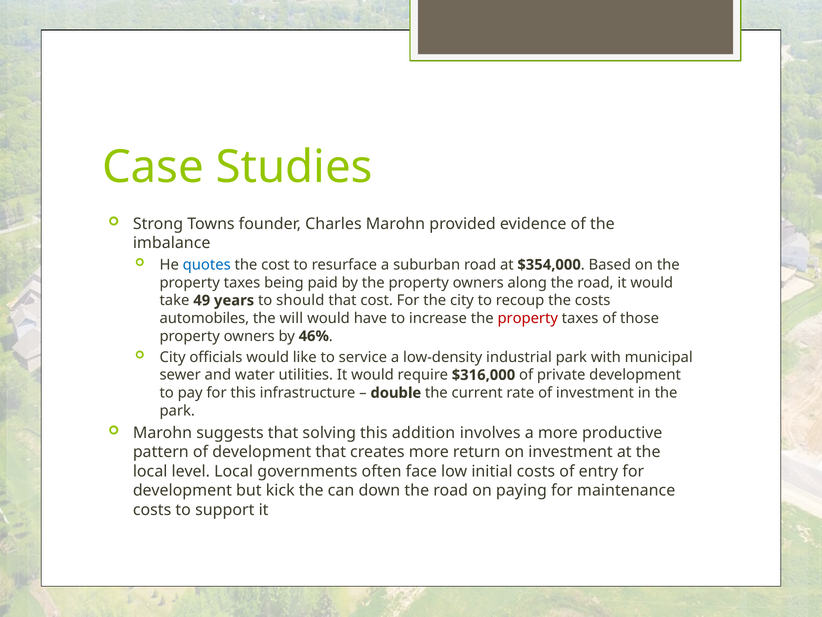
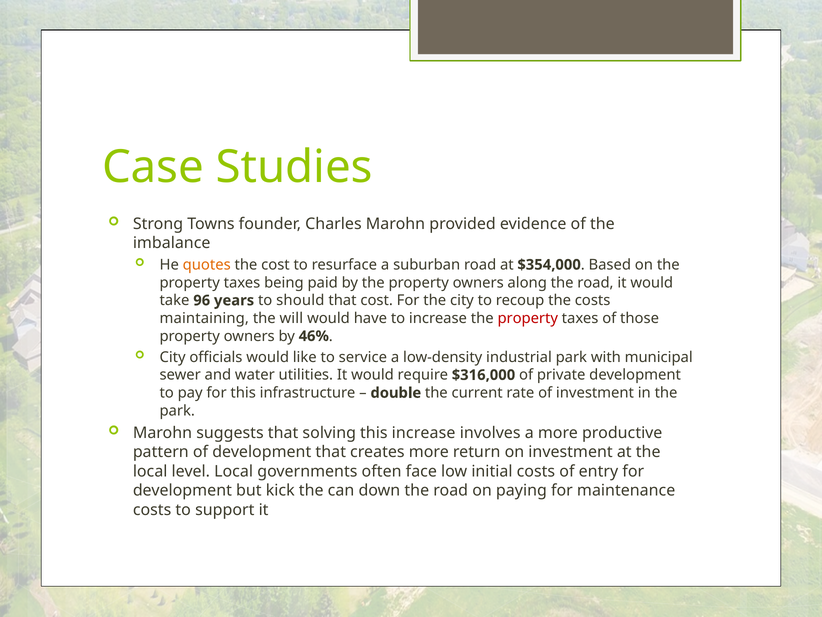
quotes colour: blue -> orange (207, 265)
49: 49 -> 96 (202, 300)
automobiles: automobiles -> maintaining (204, 318)
this addition: addition -> increase (424, 433)
